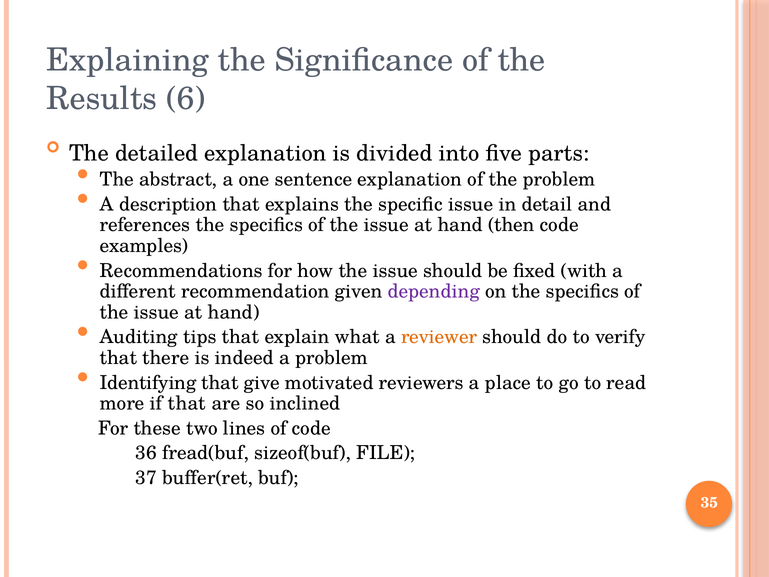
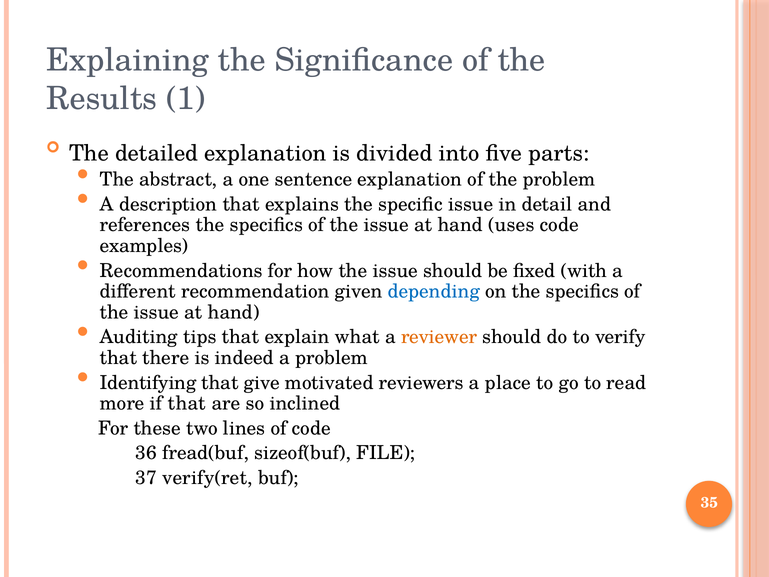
6: 6 -> 1 (186, 98)
then: then -> uses (511, 225)
depending colour: purple -> blue (434, 291)
buffer(ret: buffer(ret -> verify(ret (207, 478)
